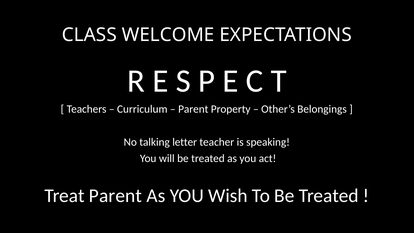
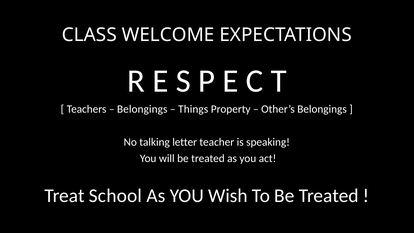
Curriculum: Curriculum -> Belongings (142, 109)
Parent: Parent -> Things (193, 109)
Treat Parent: Parent -> School (115, 196)
